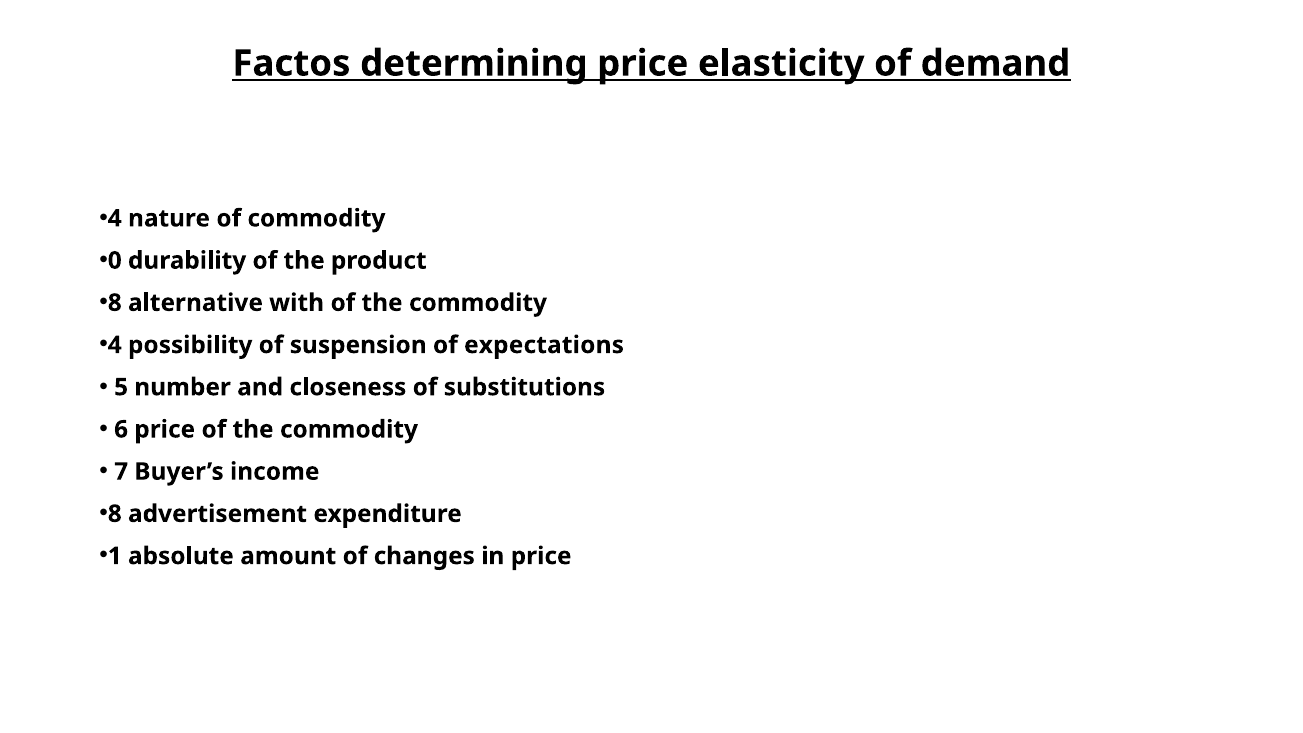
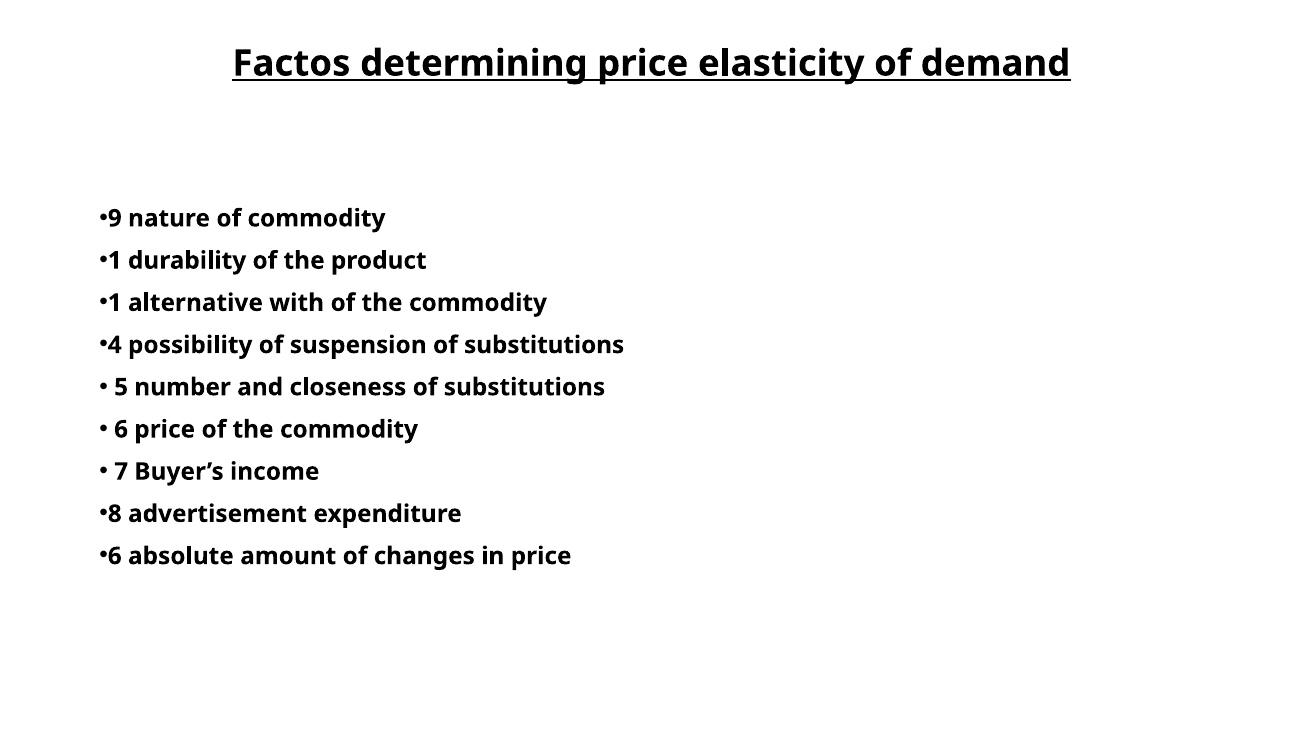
4: 4 -> 9 (115, 218)
0: 0 -> 1 (115, 261)
8: 8 -> 1 (115, 303)
suspension of expectations: expectations -> substitutions (544, 345)
1: 1 -> 6 (115, 556)
